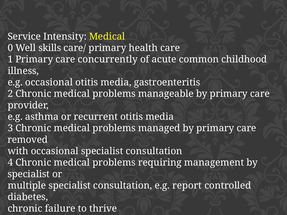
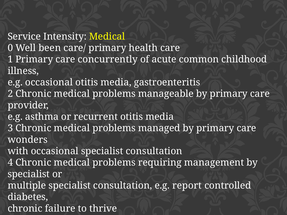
skills: skills -> been (50, 48)
removed: removed -> wonders (28, 140)
